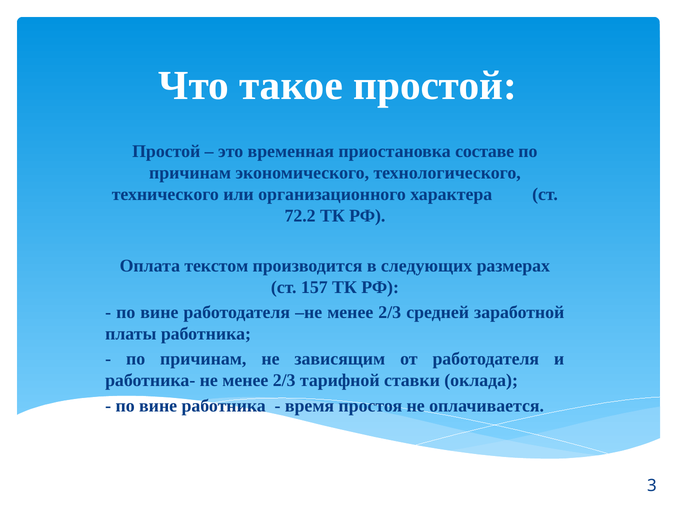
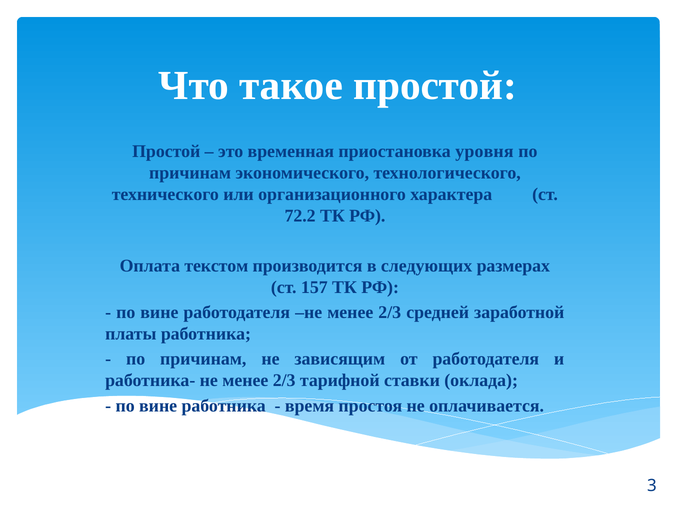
составе: составе -> уровня (484, 152)
